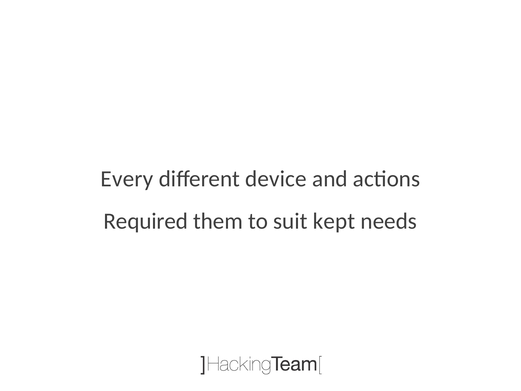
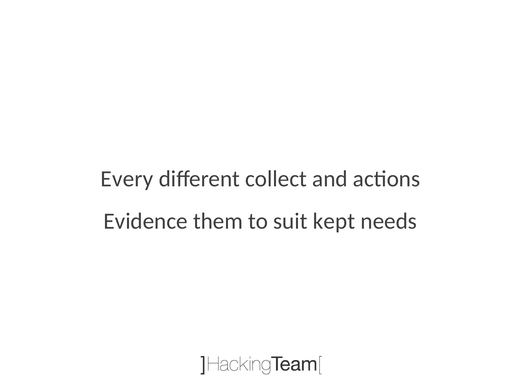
device: device -> collect (276, 179)
Required: Required -> Evidence (146, 221)
